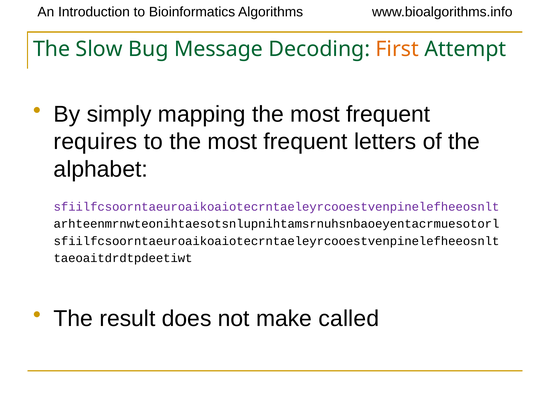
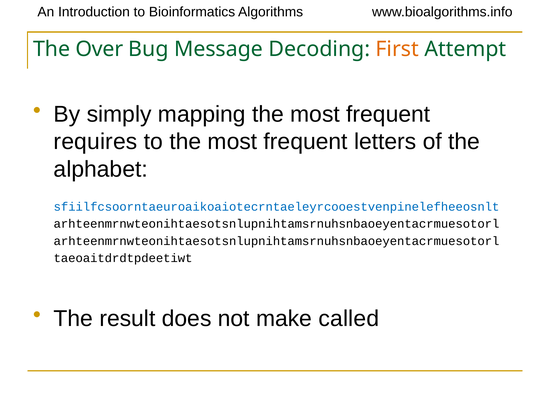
Slow: Slow -> Over (99, 49)
sfiilfcsoorntaeuroaikoaiotecrntaeleyrcooestvenpinelefheeosnlt colour: purple -> blue (277, 207)
sfiilfcsoorntaeuroaikoaiotecrntaeleyrcooestvenpinelefheeosnlt: sfiilfcsoorntaeuroaikoaiotecrntaeleyrcooestvenpinelefheeosnlt -> arhteenmrnwteonihtaesotsnlupnihtamsrnuhsnbaoeyentacrmuesotorl (277, 241)
